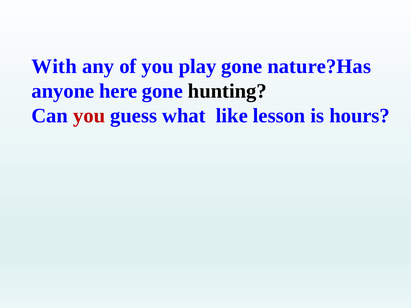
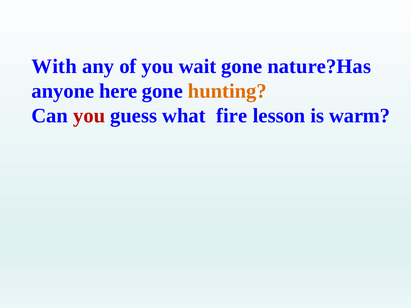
play: play -> wait (198, 66)
hunting colour: black -> orange (227, 91)
like: like -> fire (232, 116)
hours: hours -> warm (360, 116)
